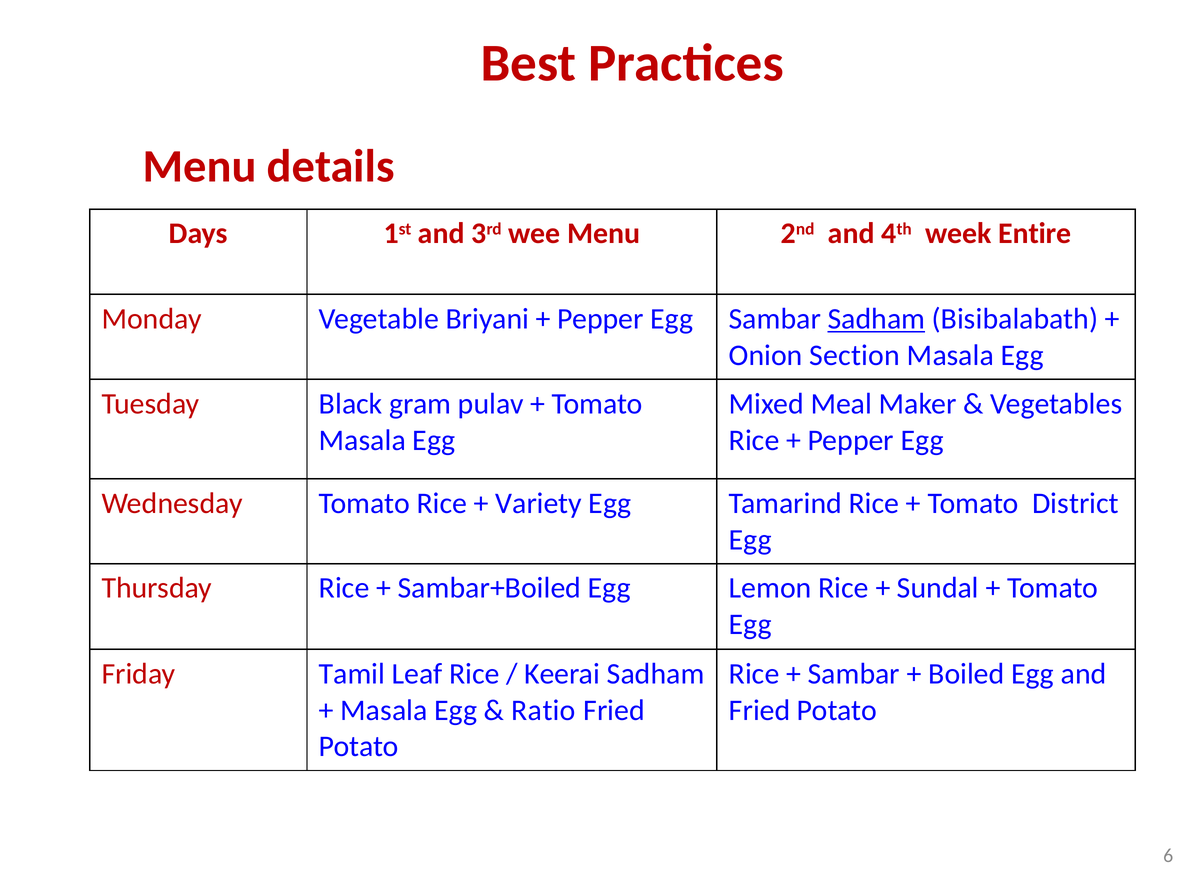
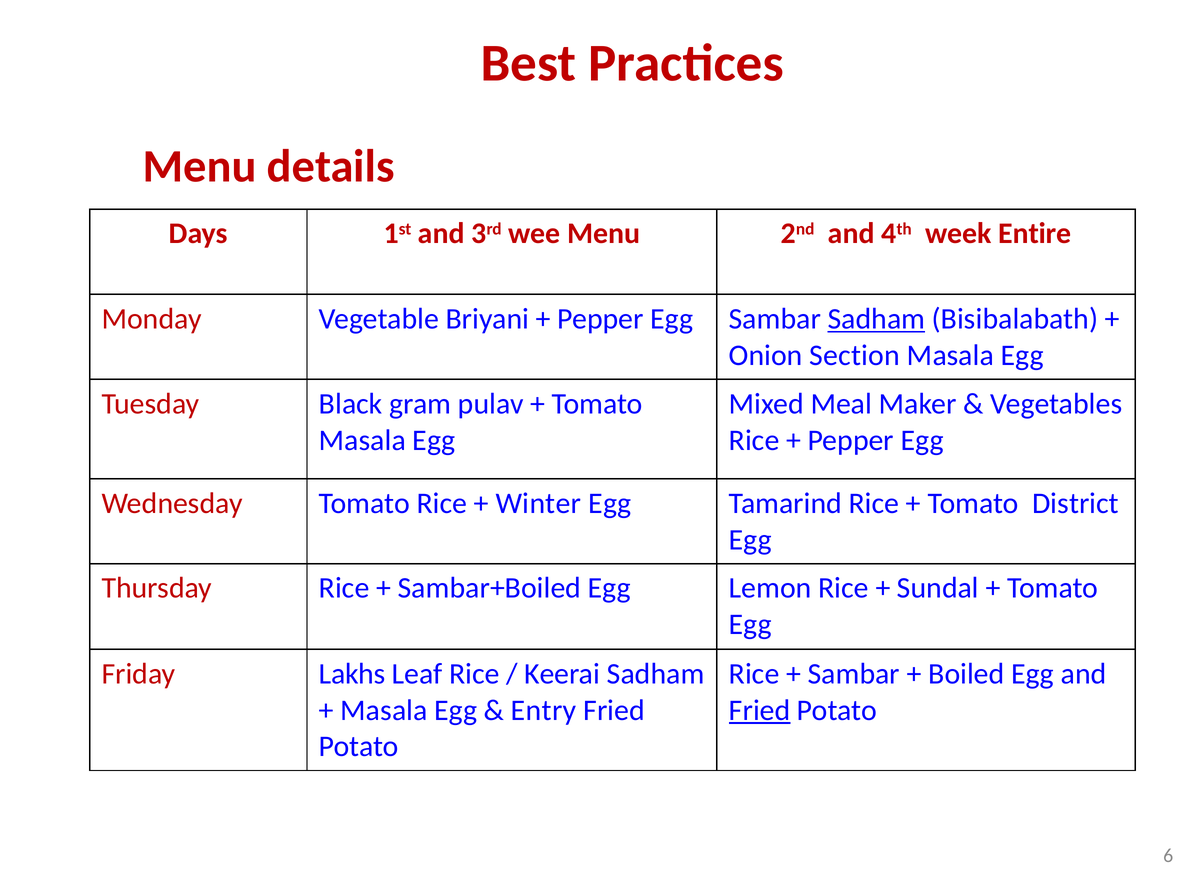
Variety: Variety -> Winter (538, 503)
Tamil: Tamil -> Lakhs (352, 674)
Ratio: Ratio -> Entry (544, 710)
Fried underline: none -> present (760, 710)
